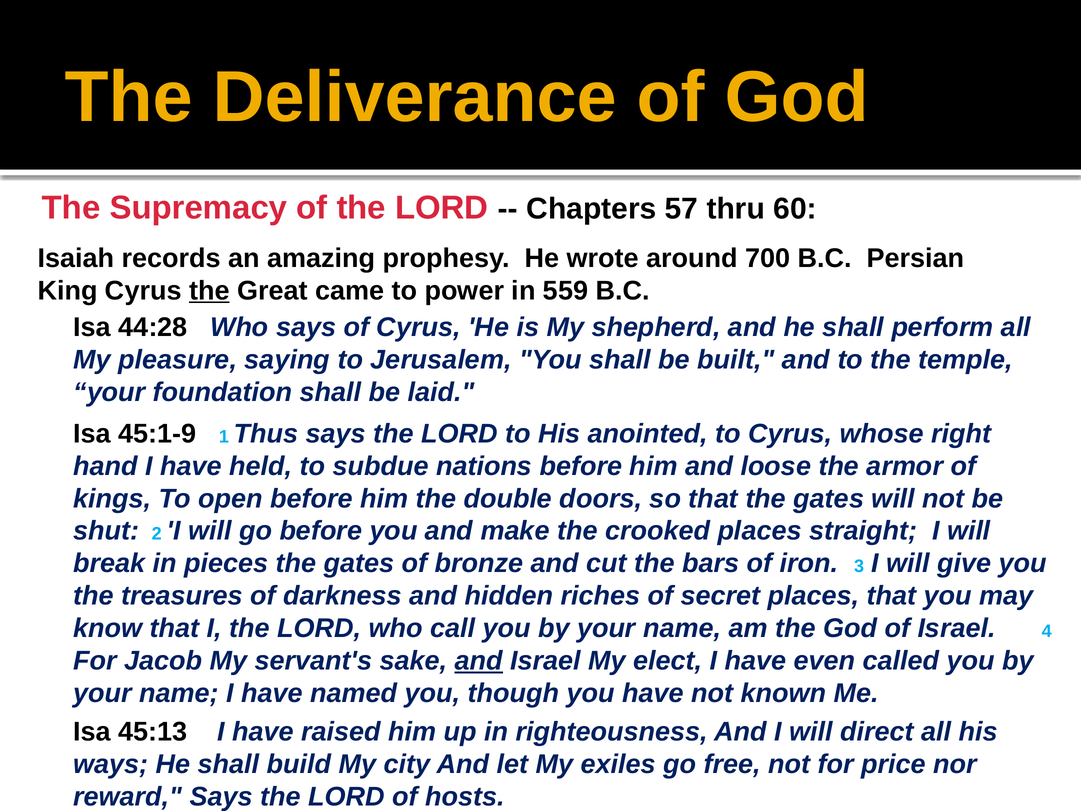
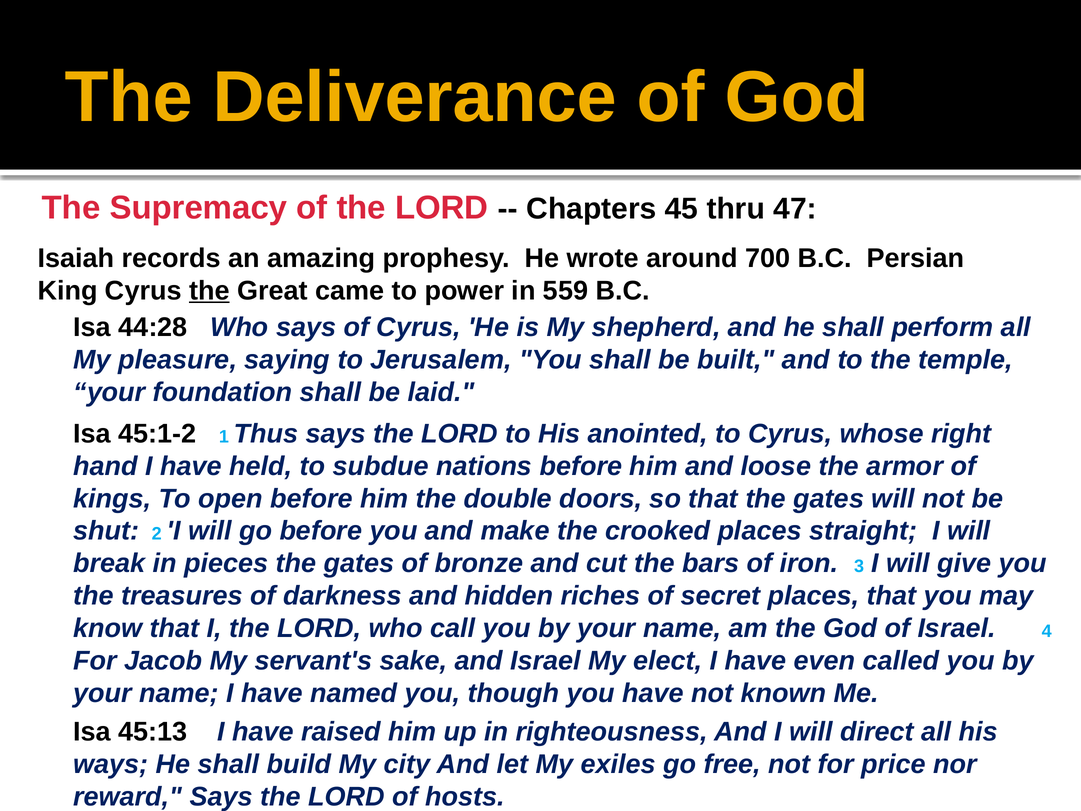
57: 57 -> 45 (681, 209)
60: 60 -> 47 (795, 209)
45:1-9: 45:1-9 -> 45:1-2 (157, 434)
and underline: present -> none (479, 661)
